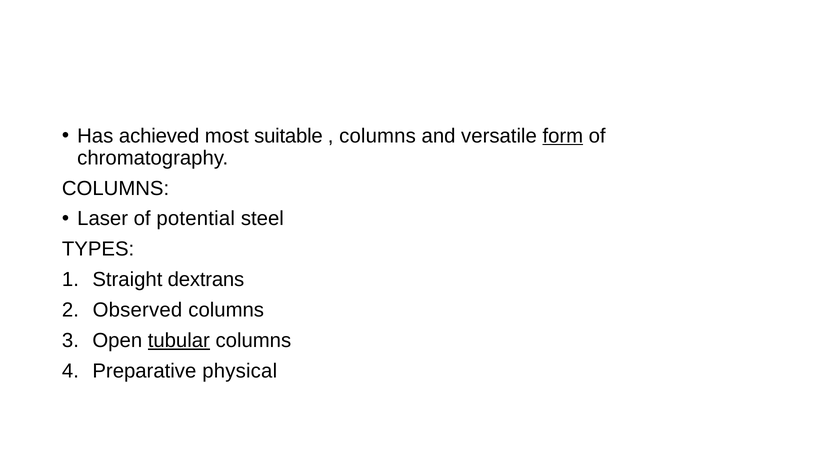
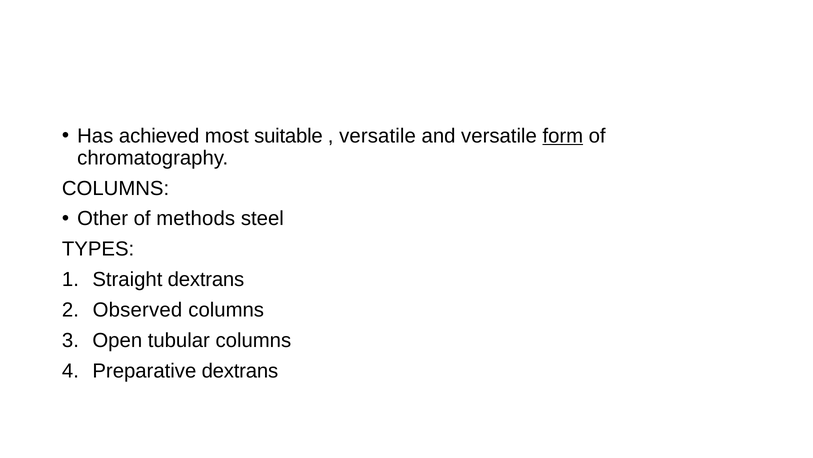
columns: columns -> versatile (378, 136)
Laser: Laser -> Other (103, 218)
potential: potential -> methods (196, 218)
tubular underline: present -> none (179, 340)
Preparative physical: physical -> dextrans (240, 370)
